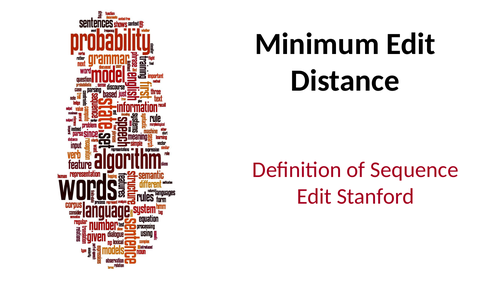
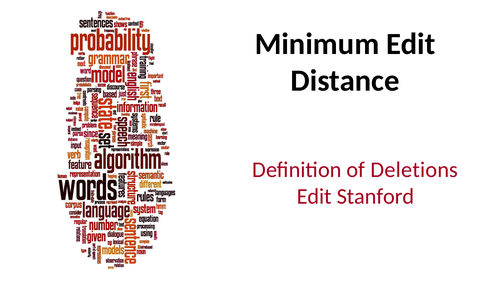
Sequence: Sequence -> Deletions (414, 169)
